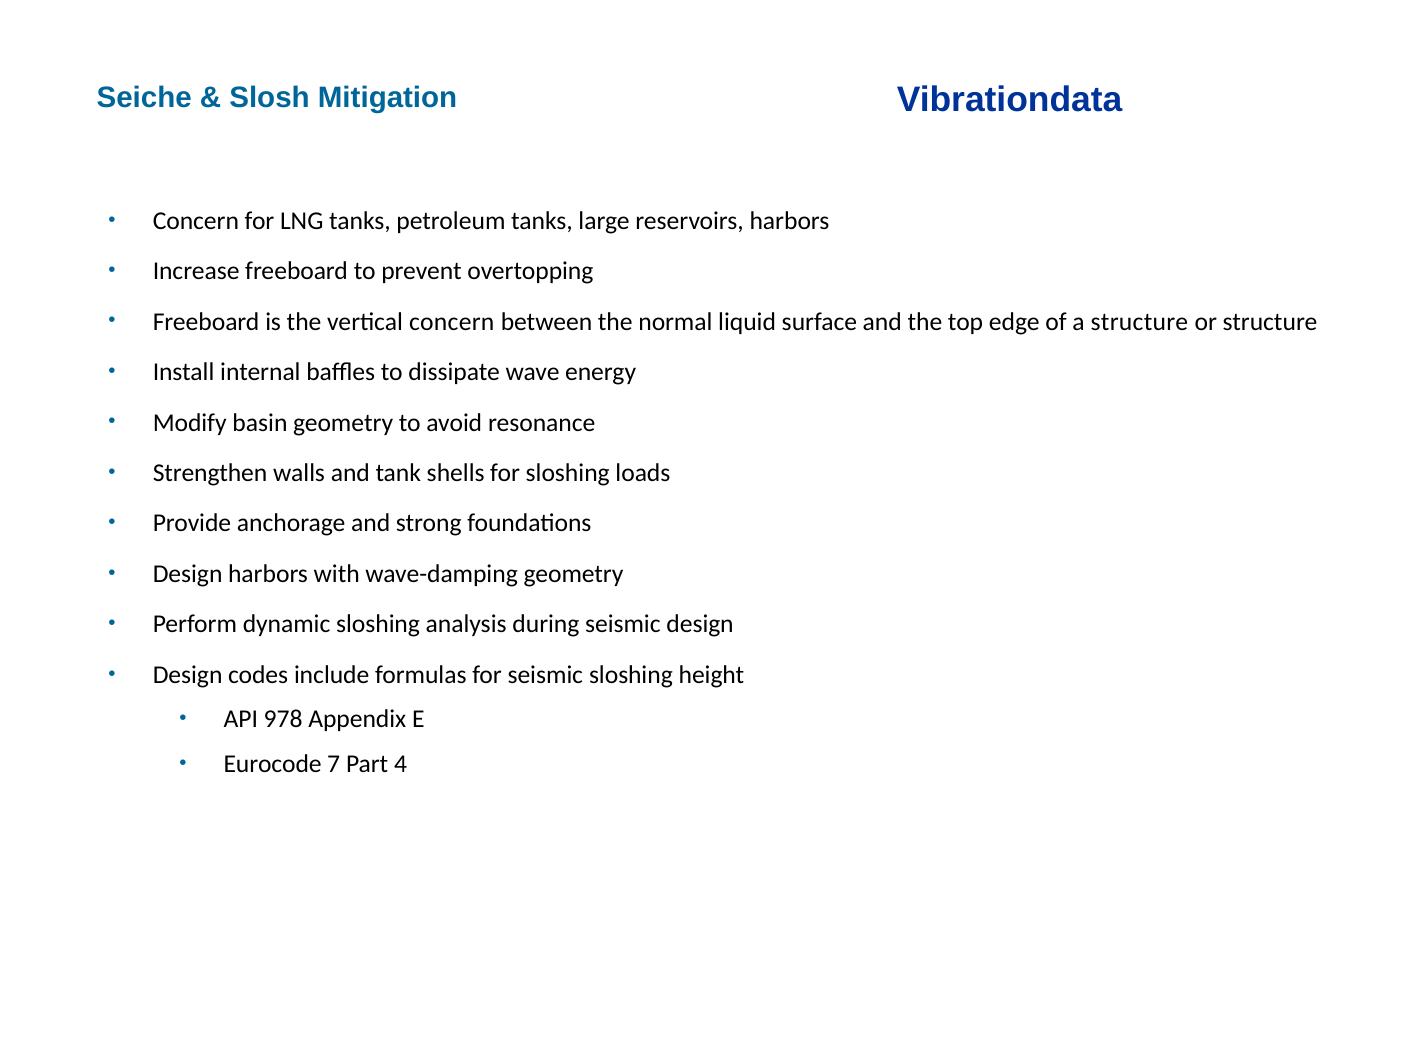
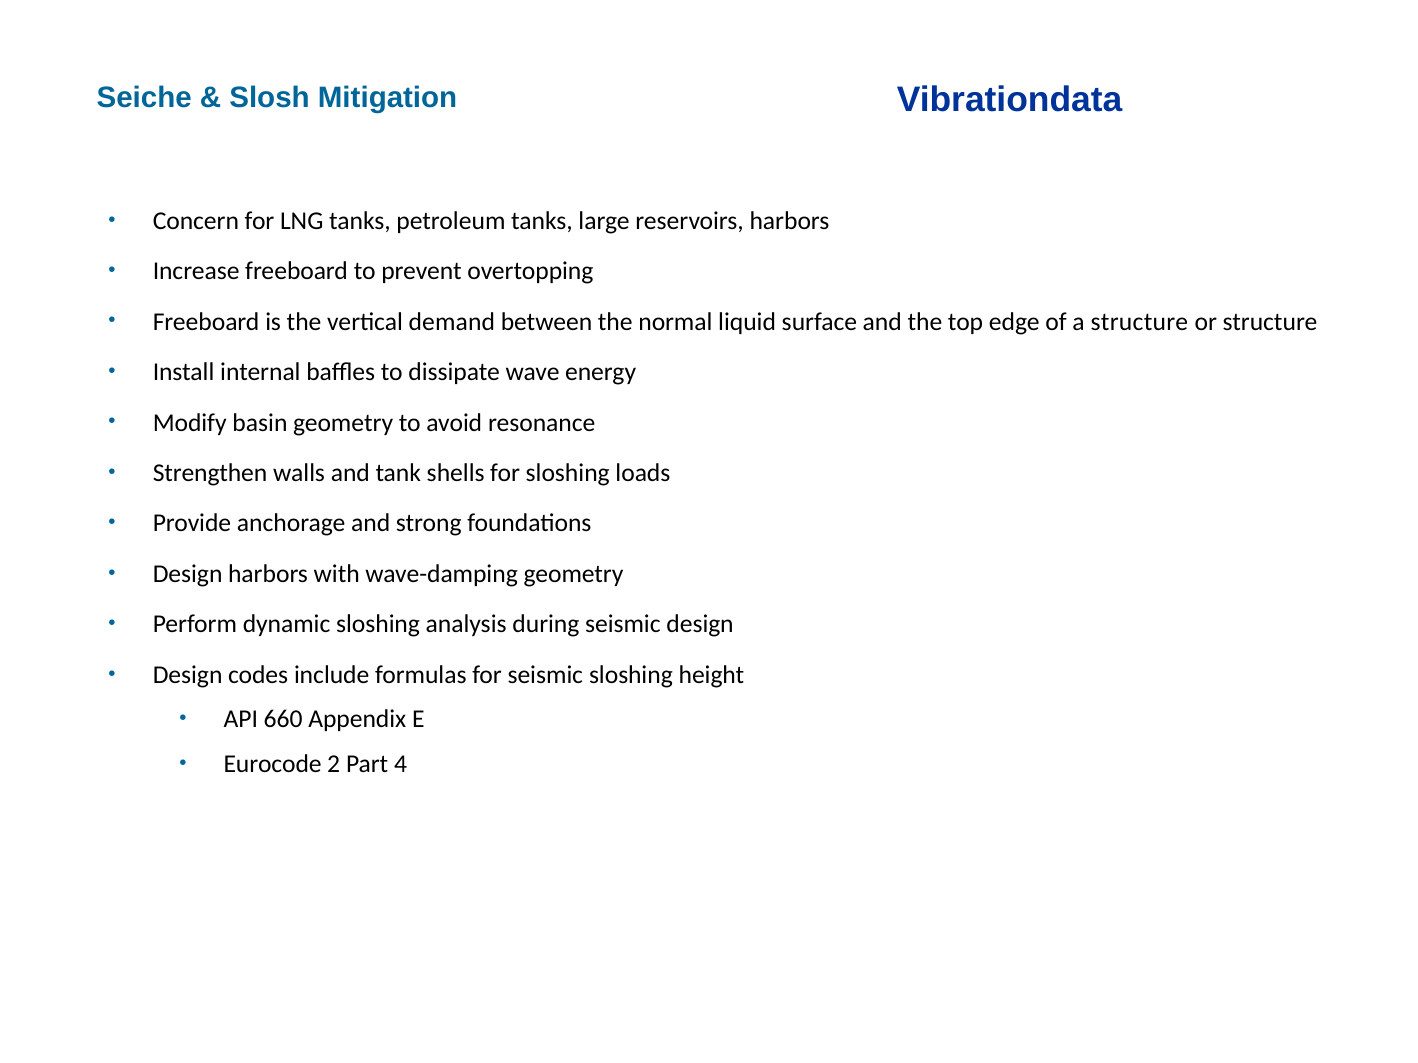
vertical concern: concern -> demand (452, 322)
978: 978 -> 660 (283, 720)
7: 7 -> 2 (334, 764)
